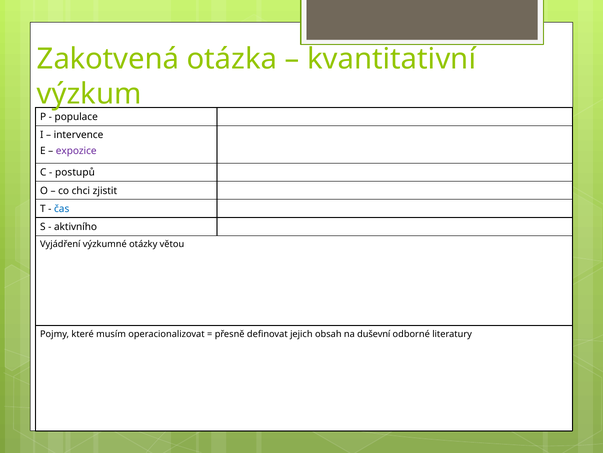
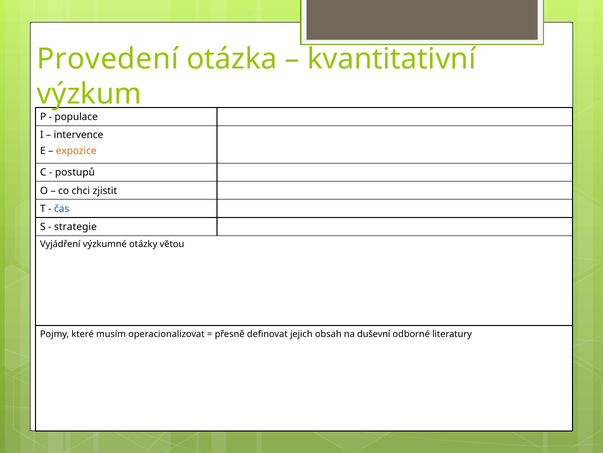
Zakotvená: Zakotvená -> Provedení (108, 59)
expozice colour: purple -> orange (76, 151)
aktivního: aktivního -> strategie (75, 227)
